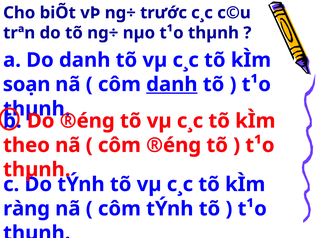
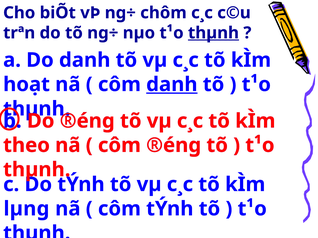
trước: trước -> chôm (163, 13)
thµnh underline: none -> present (213, 33)
soạn: soạn -> hoạt (27, 85)
ràng: ràng -> lµng (26, 209)
